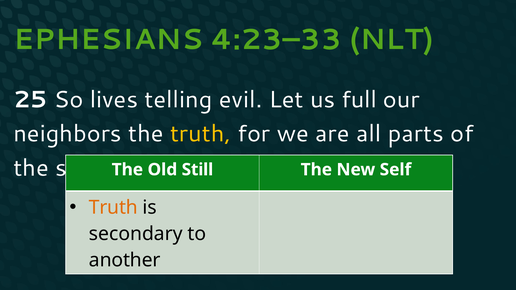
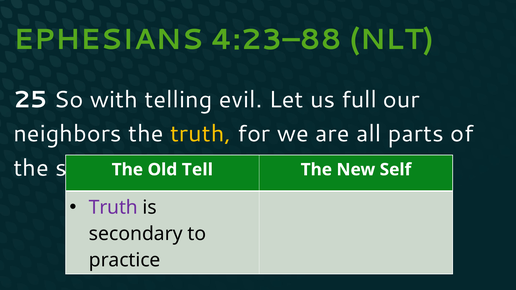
4:23–33: 4:23–33 -> 4:23–88 (276, 40)
lives: lives -> with (114, 100)
Still: Still -> Tell (197, 170)
Truth colour: orange -> purple (113, 207)
another: another -> practice (125, 260)
